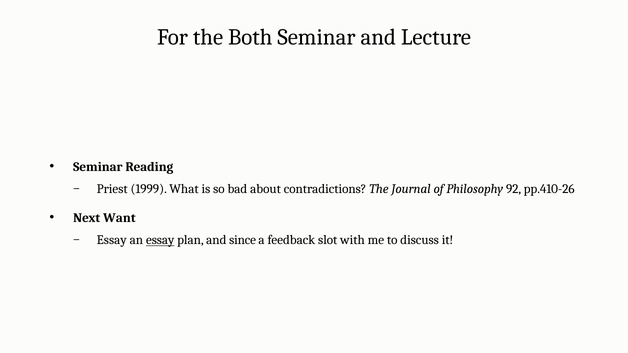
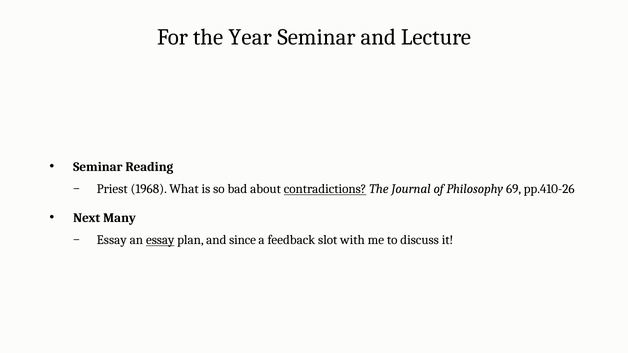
Both: Both -> Year (250, 37)
1999: 1999 -> 1968 (149, 189)
contradictions underline: none -> present (325, 189)
92: 92 -> 69 (514, 189)
Want: Want -> Many (120, 218)
